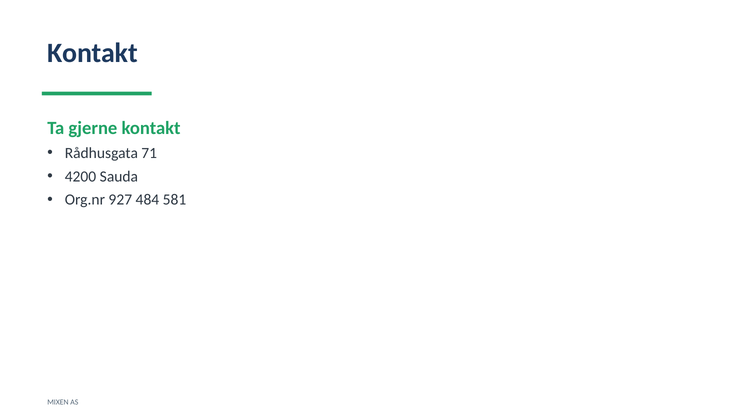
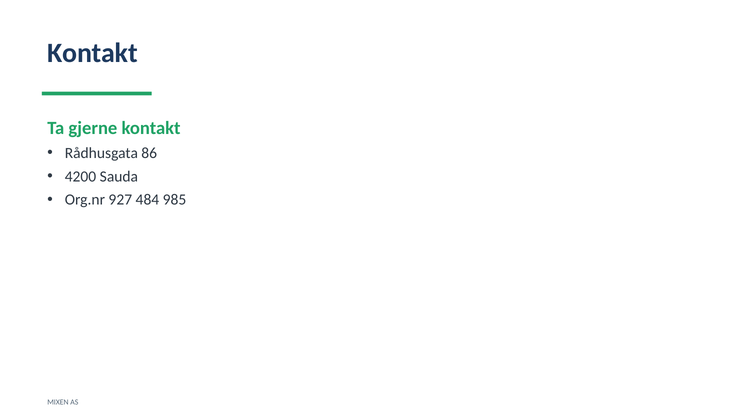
71: 71 -> 86 (149, 153)
581: 581 -> 985 (175, 200)
